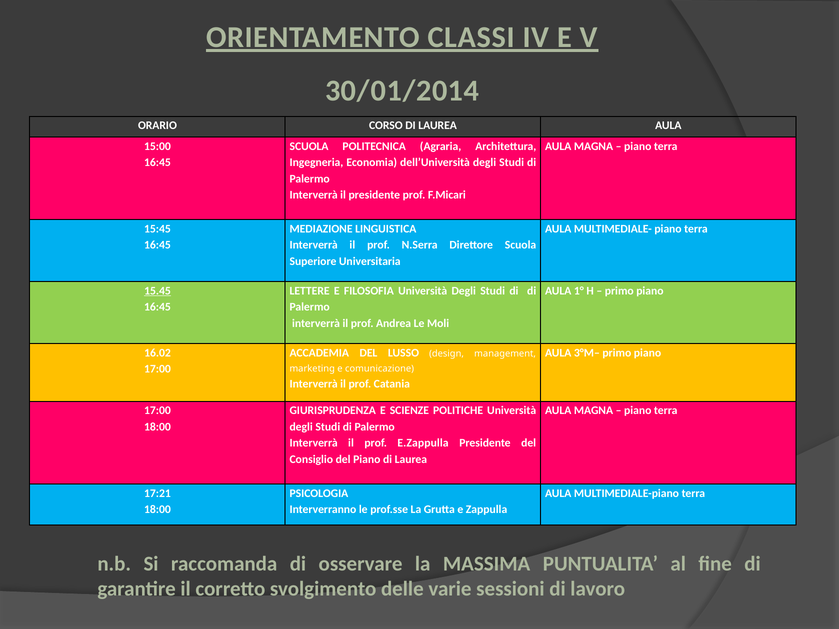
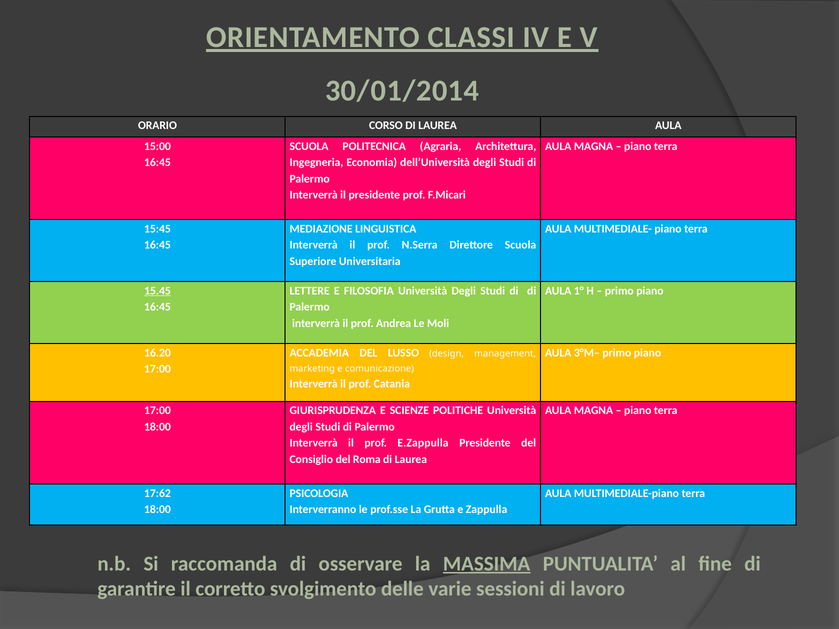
16.02: 16.02 -> 16.20 (157, 353)
del Piano: Piano -> Roma (367, 460)
17:21: 17:21 -> 17:62 (157, 493)
MASSIMA underline: none -> present (487, 564)
